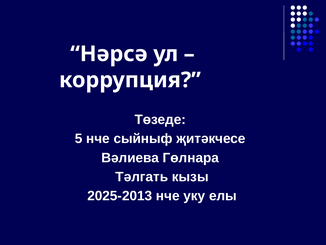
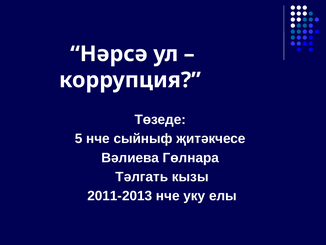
2025-2013: 2025-2013 -> 2011-2013 (120, 196)
